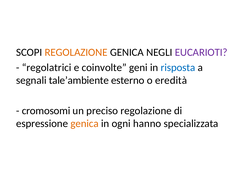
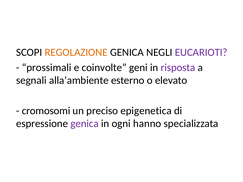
regolatrici: regolatrici -> prossimali (47, 68)
risposta colour: blue -> purple (178, 68)
tale’ambiente: tale’ambiente -> alla’ambiente (79, 81)
eredità: eredità -> elevato (171, 81)
preciso regolazione: regolazione -> epigenetica (146, 111)
genica colour: orange -> purple (85, 124)
